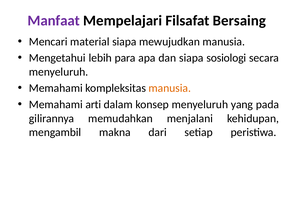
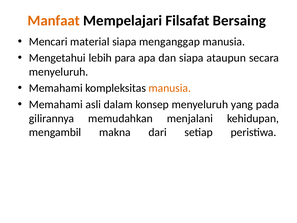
Manfaat colour: purple -> orange (54, 21)
mewujudkan: mewujudkan -> menganggap (169, 42)
sosiologi: sosiologi -> ataupun (226, 58)
arti: arti -> asli (93, 104)
